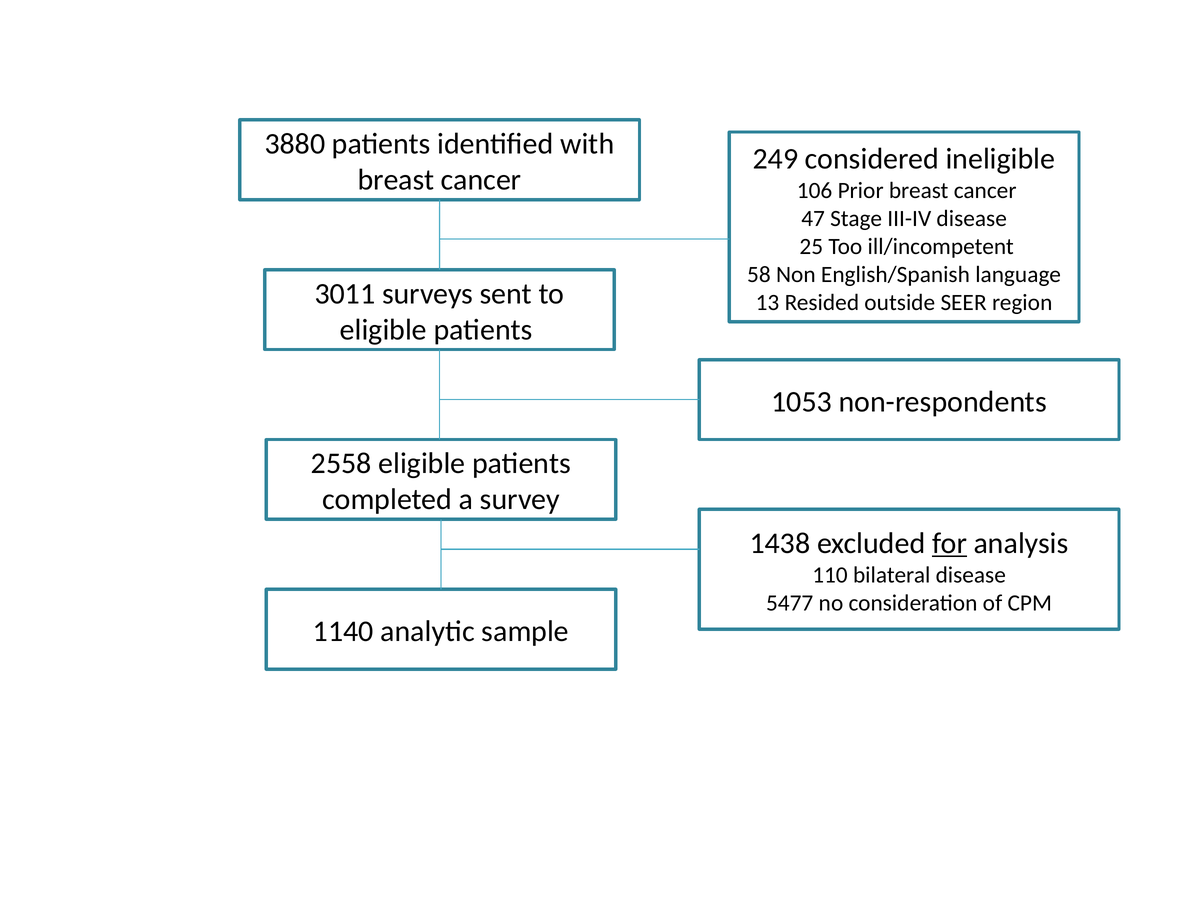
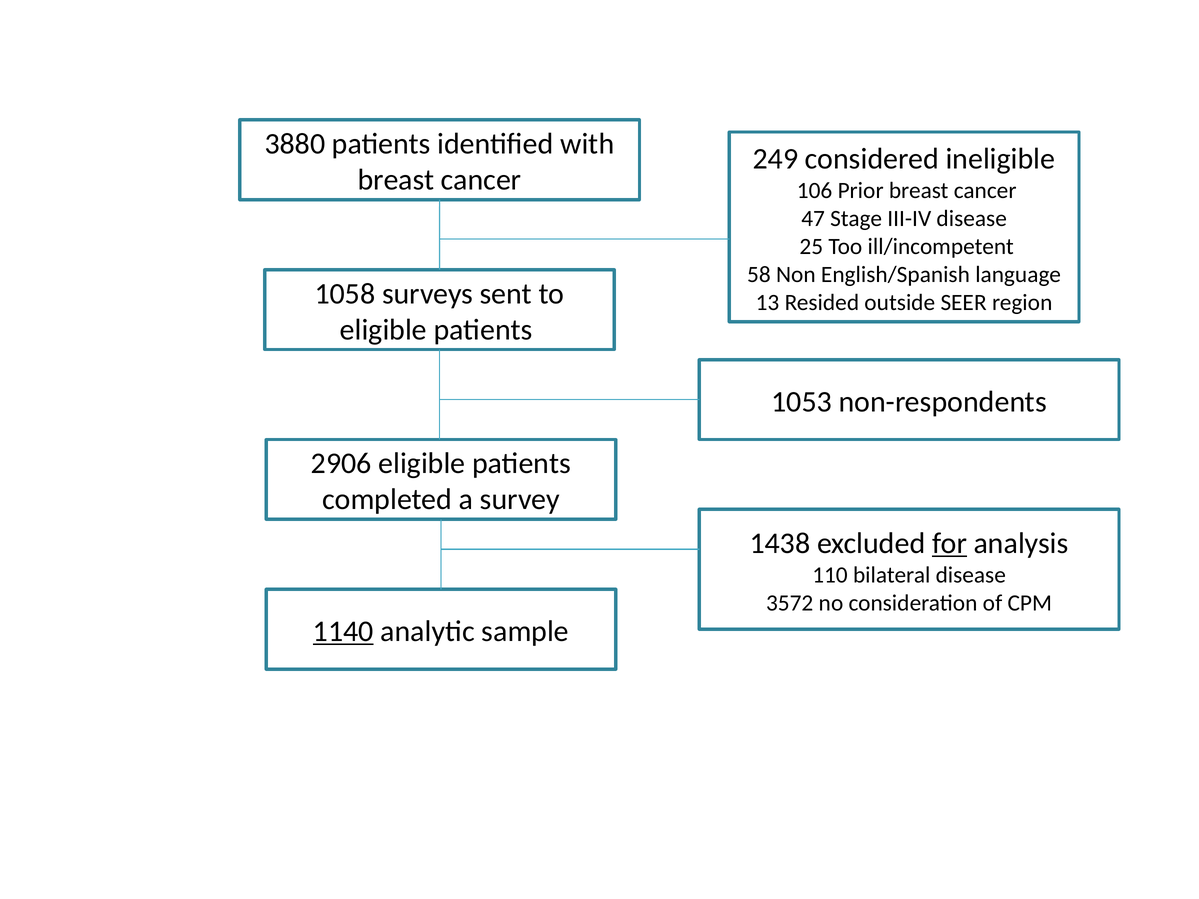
3011: 3011 -> 1058 (345, 294)
2558: 2558 -> 2906 (341, 464)
5477: 5477 -> 3572 (790, 603)
1140 underline: none -> present (343, 632)
